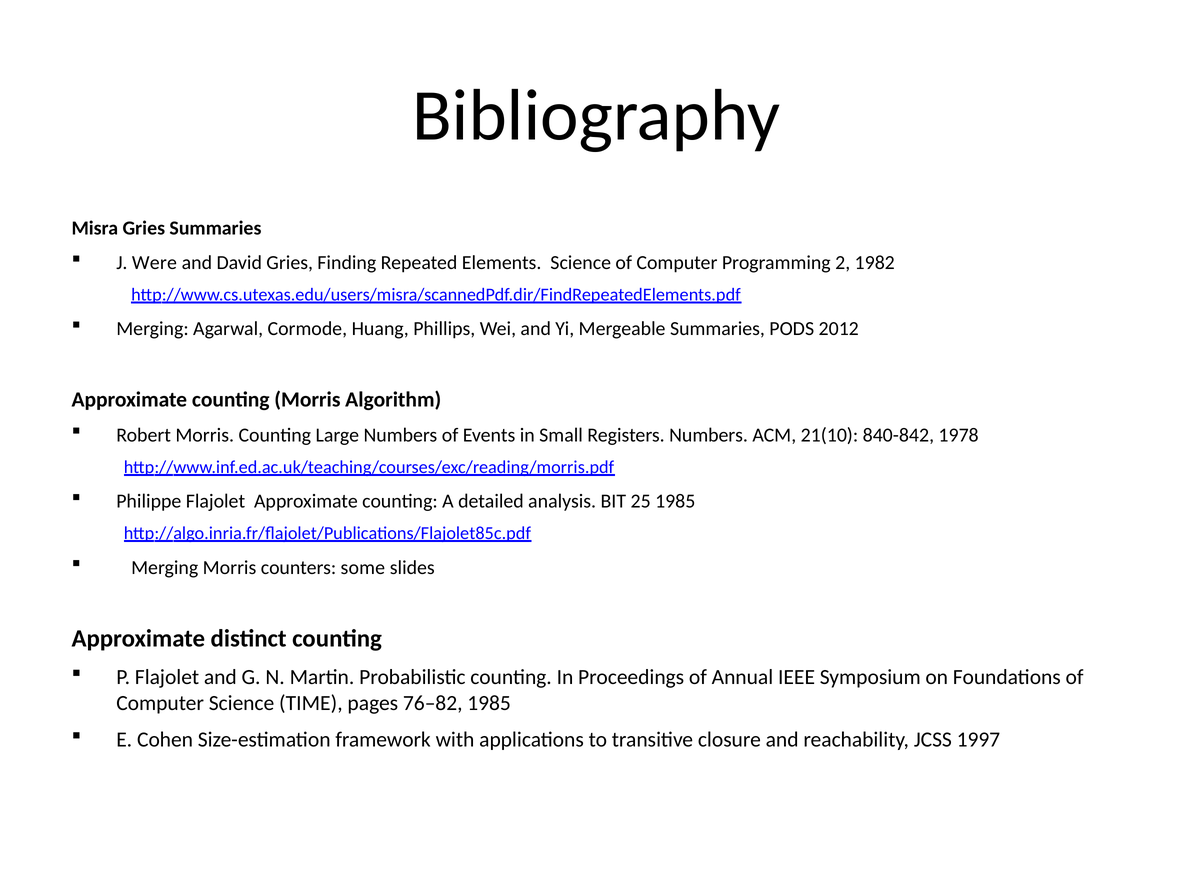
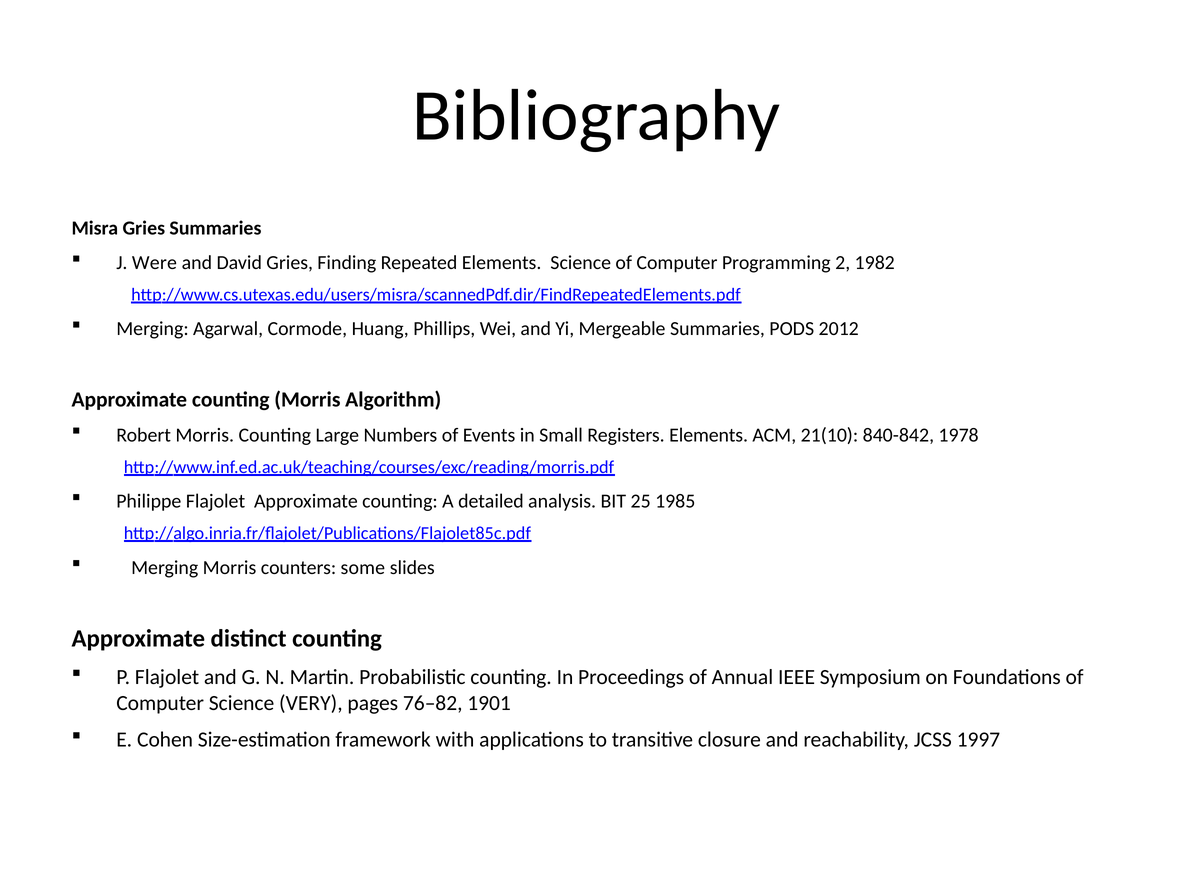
Registers Numbers: Numbers -> Elements (709, 435)
TIME: TIME -> VERY (311, 703)
76–82 1985: 1985 -> 1901 (489, 703)
